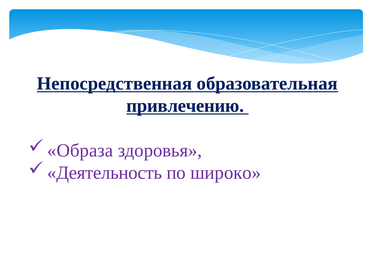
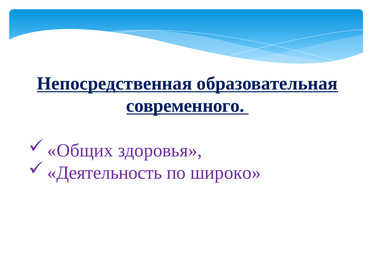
привлечению: привлечению -> современного (185, 106)
Образа: Образа -> Общих (80, 150)
